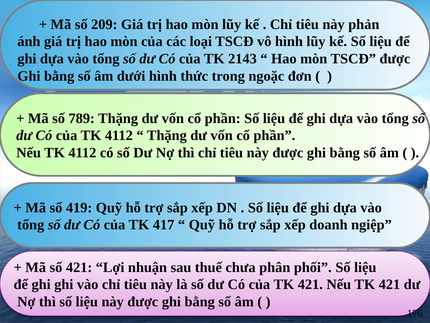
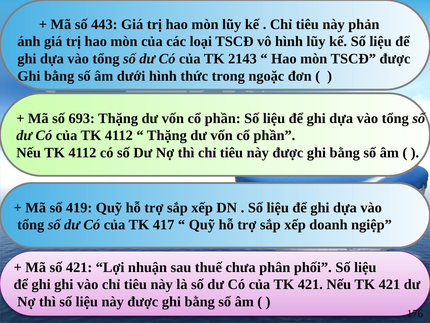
209: 209 -> 443 (104, 24)
789: 789 -> 693 (82, 118)
